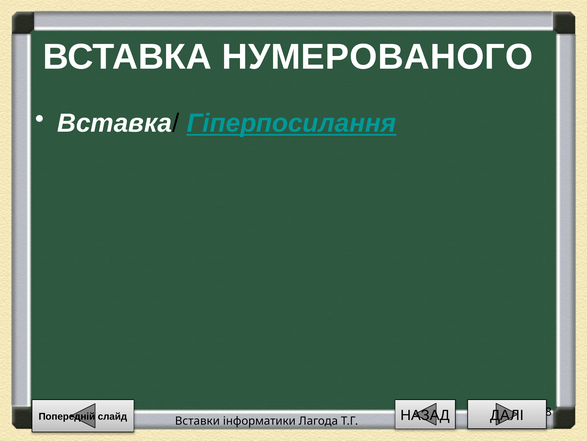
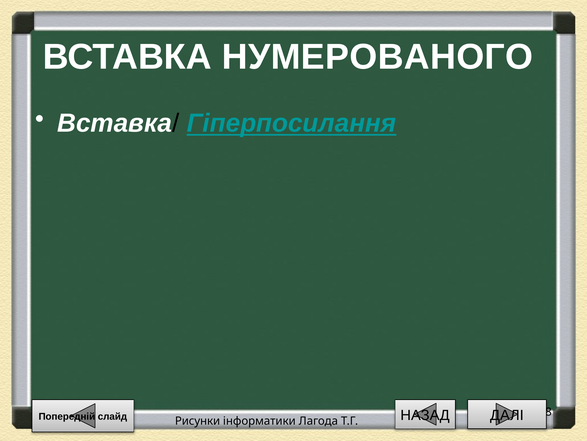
Вставки: Вставки -> Рисунки (198, 420)
